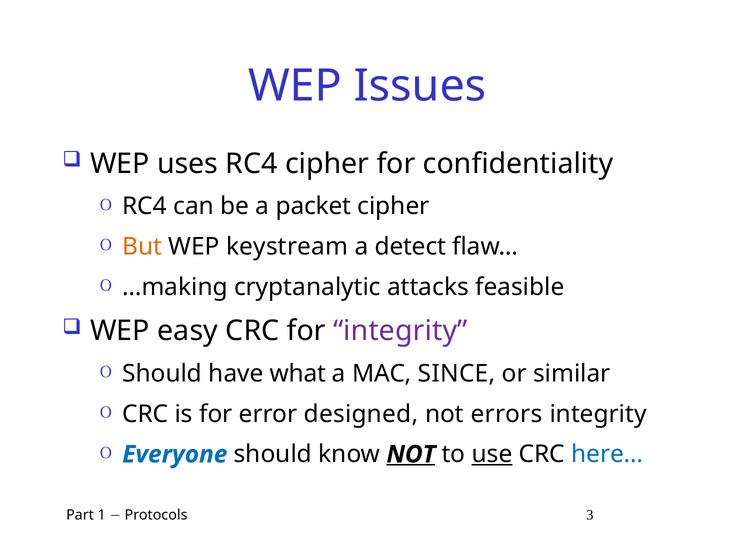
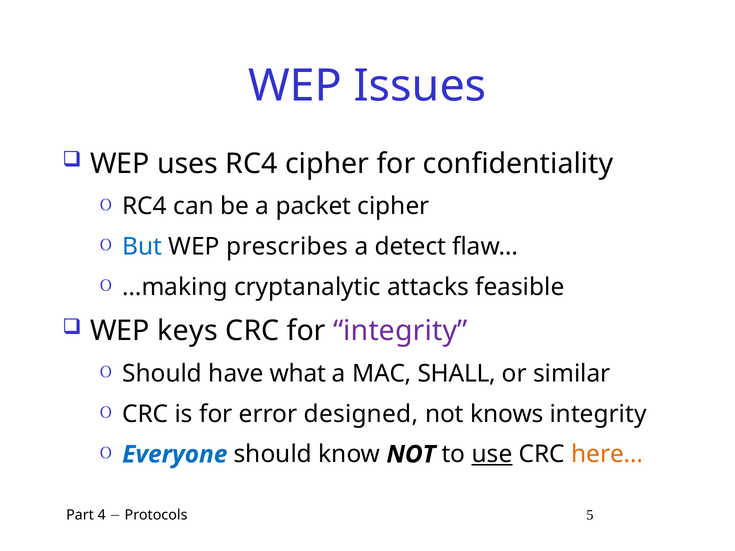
But colour: orange -> blue (142, 247)
keystream: keystream -> prescribes (287, 247)
easy: easy -> keys (187, 331)
SINCE: SINCE -> SHALL (457, 374)
errors: errors -> knows (507, 414)
NOT underline: present -> none (411, 455)
here… colour: blue -> orange (607, 455)
1: 1 -> 4 (102, 516)
3: 3 -> 5 (590, 516)
